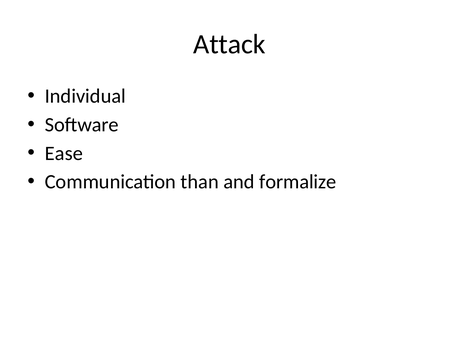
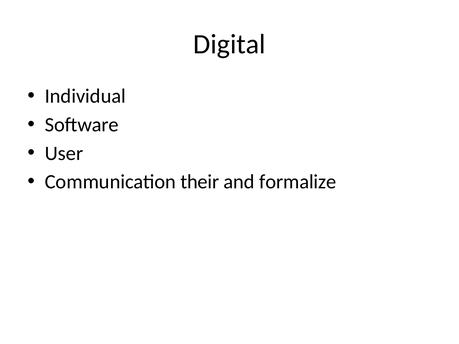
Attack: Attack -> Digital (229, 44)
Ease: Ease -> User (64, 153)
than: than -> their (200, 182)
